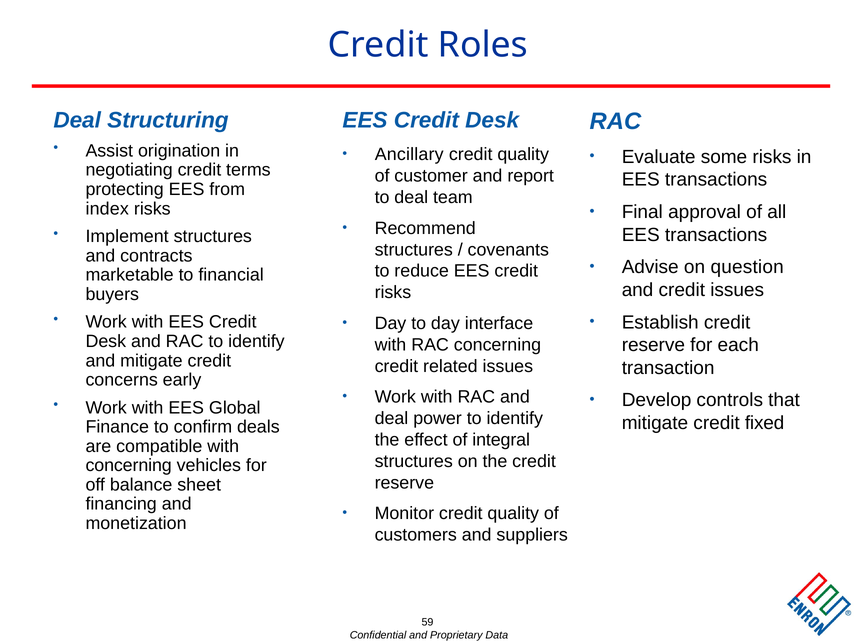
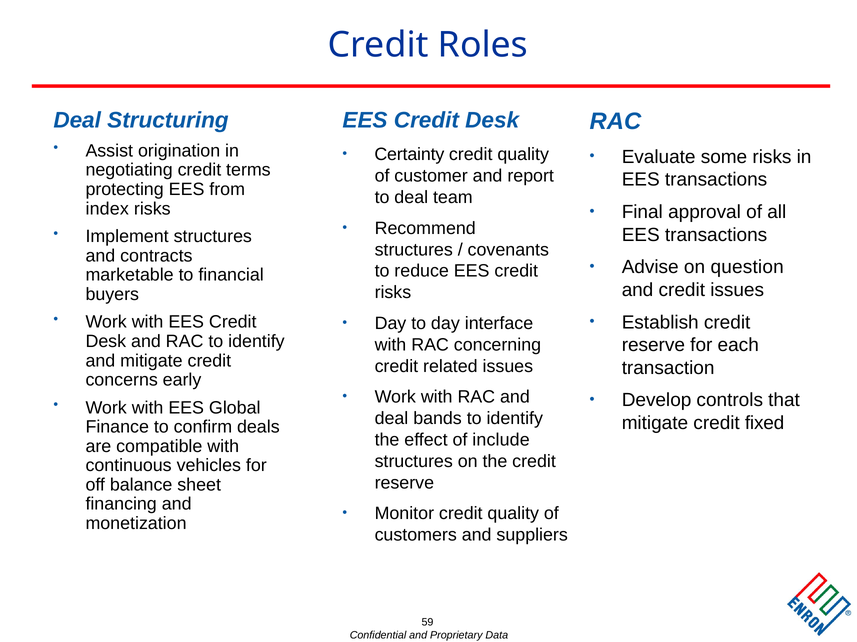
Ancillary: Ancillary -> Certainty (409, 155)
power: power -> bands (438, 419)
integral: integral -> include (501, 440)
concerning: concerning -> continuous (129, 466)
